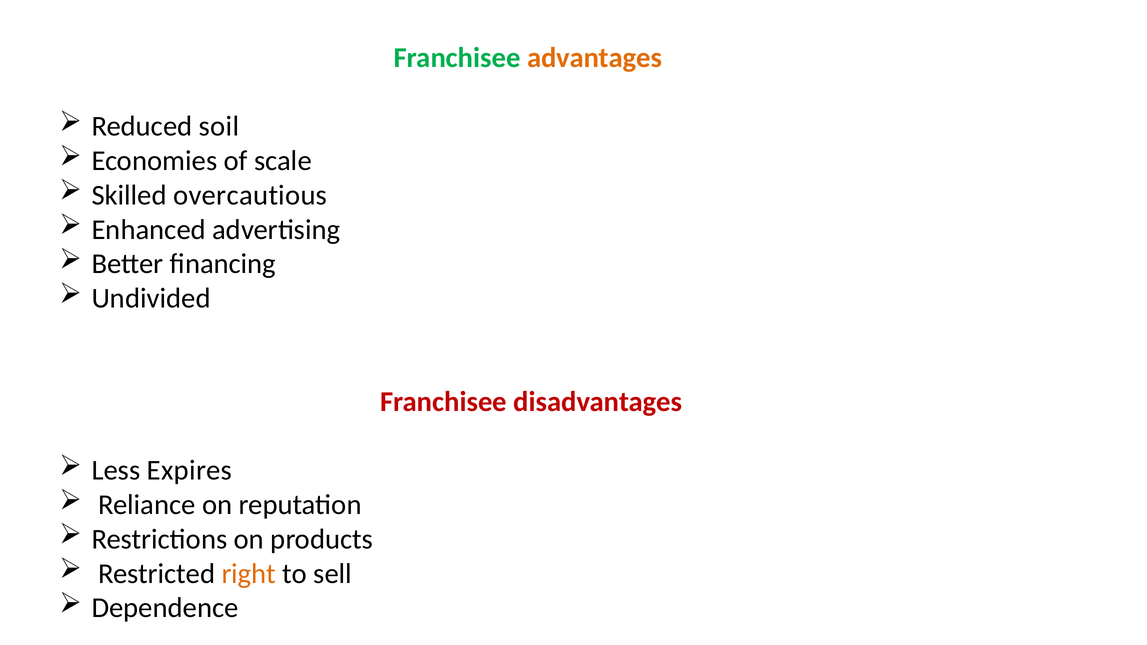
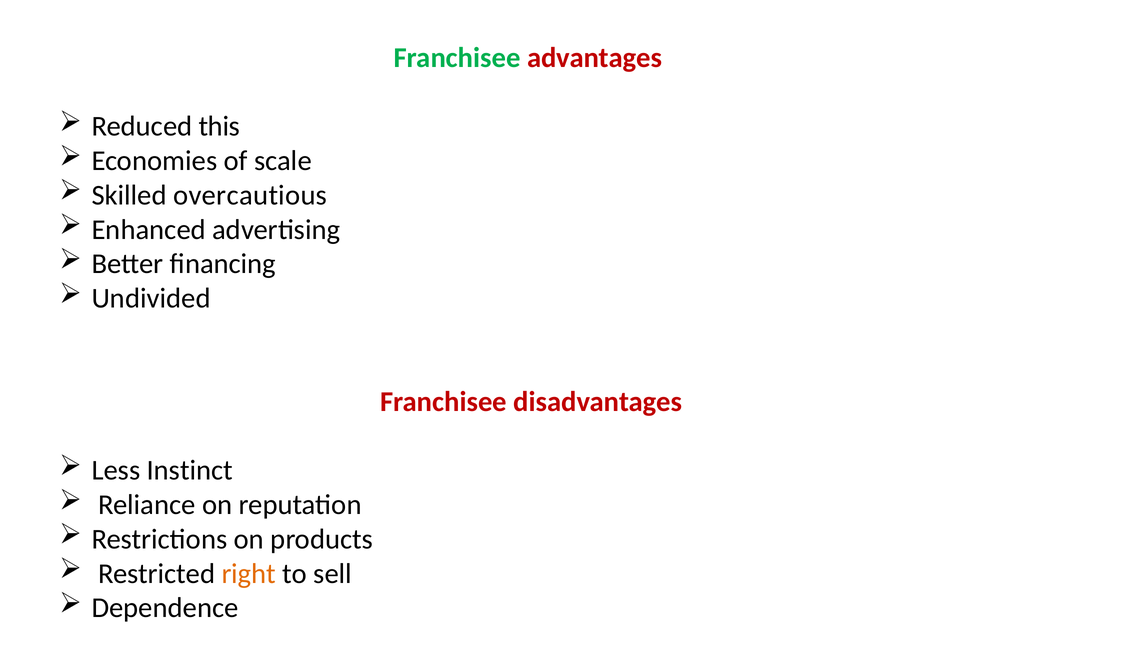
advantages colour: orange -> red (595, 58)
soil: soil -> this (219, 126)
Expires: Expires -> Instinct (190, 470)
